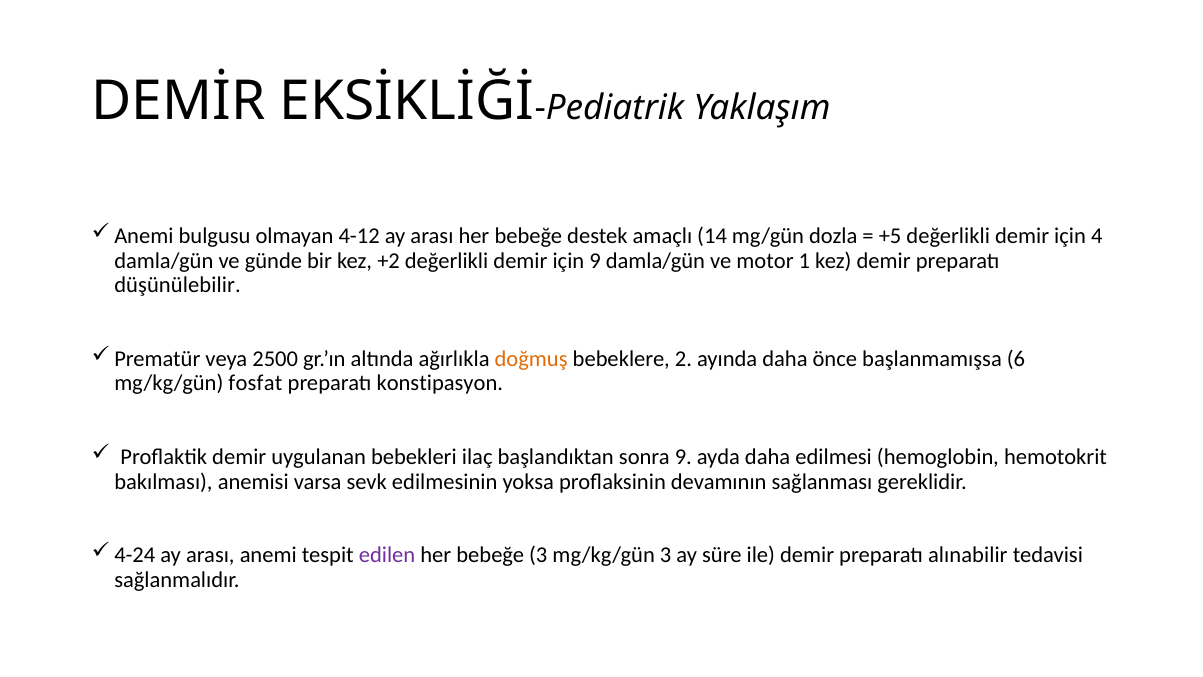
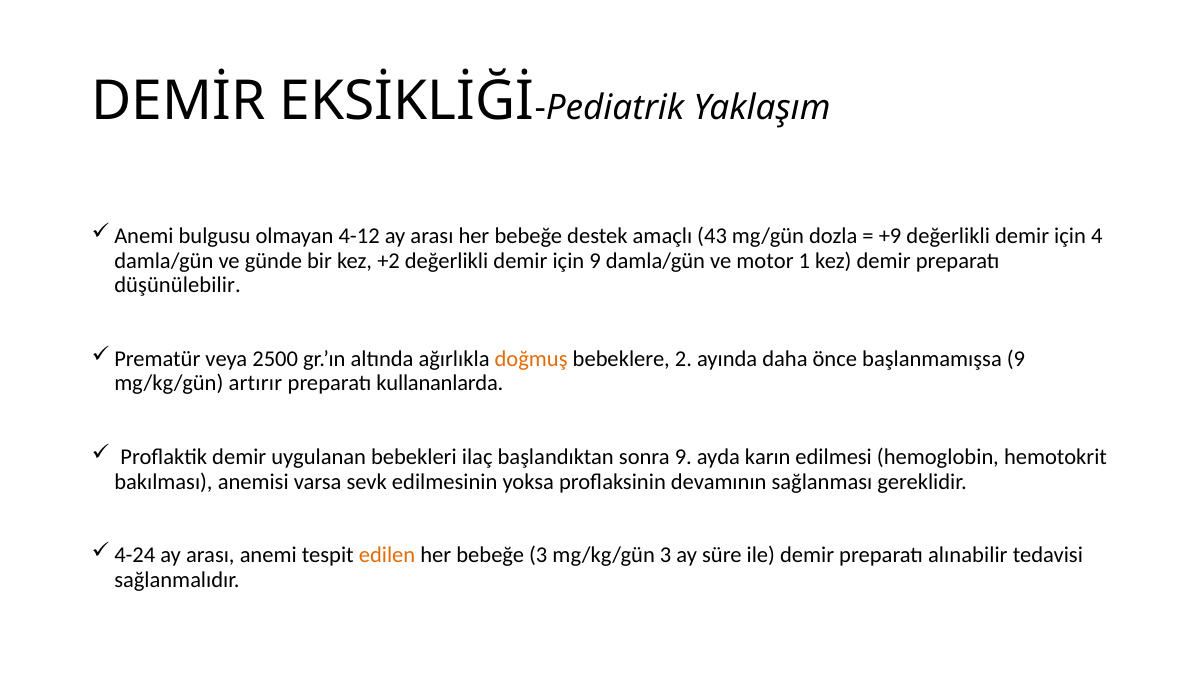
14: 14 -> 43 (712, 236)
+5: +5 -> +9 (890, 236)
başlanmamışsa 6: 6 -> 9 (1016, 359)
fosfat: fosfat -> artırır (255, 383)
konstipasyon: konstipasyon -> kullananlarda (440, 383)
ayda daha: daha -> karın (768, 457)
edilen colour: purple -> orange (387, 555)
